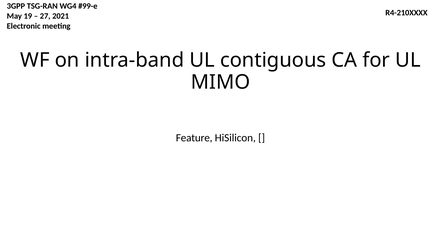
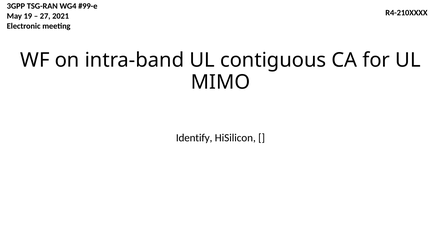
Feature: Feature -> Identify (194, 138)
